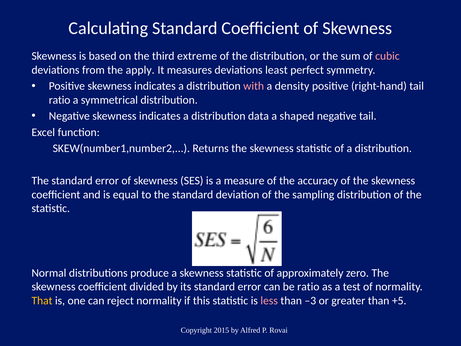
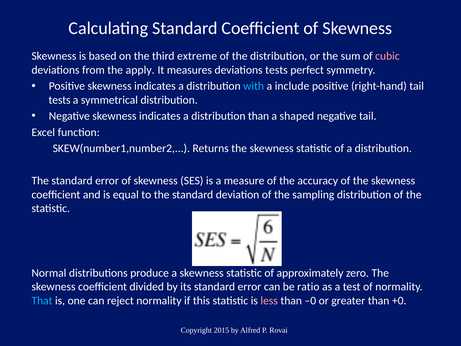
deviations least: least -> tests (276, 70)
with colour: pink -> light blue (254, 86)
density: density -> include (292, 86)
ratio: ratio -> tests (60, 100)
distribution data: data -> than (259, 116)
That colour: yellow -> light blue (42, 300)
–3: –3 -> –0 (310, 300)
+5: +5 -> +0 (399, 300)
